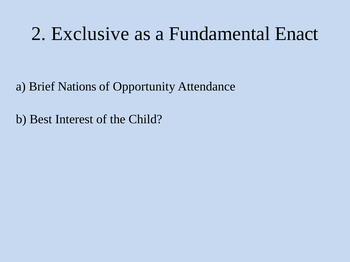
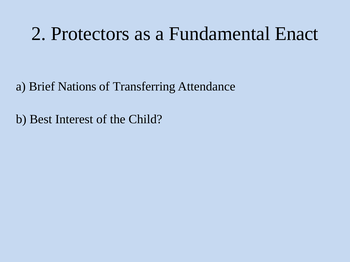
Exclusive: Exclusive -> Protectors (90, 34)
Opportunity: Opportunity -> Transferring (144, 87)
